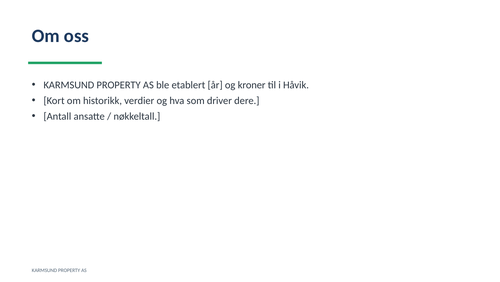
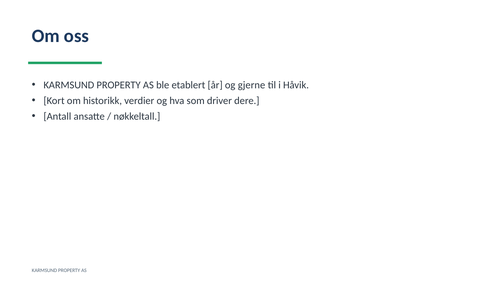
kroner: kroner -> gjerne (252, 85)
